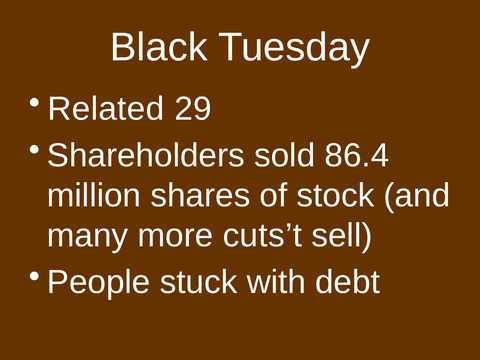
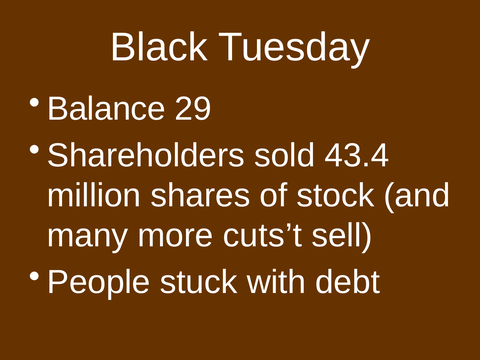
Related: Related -> Balance (106, 109)
86.4: 86.4 -> 43.4 (357, 155)
